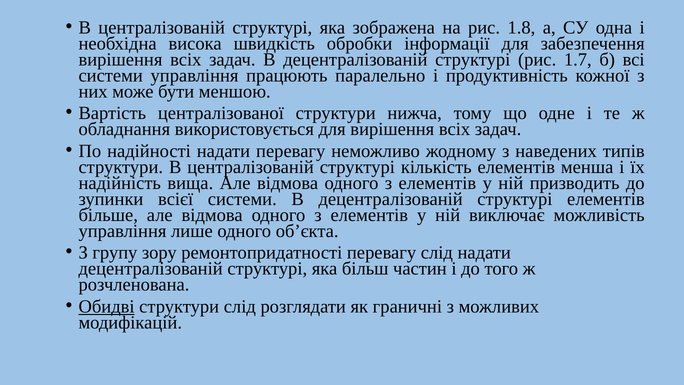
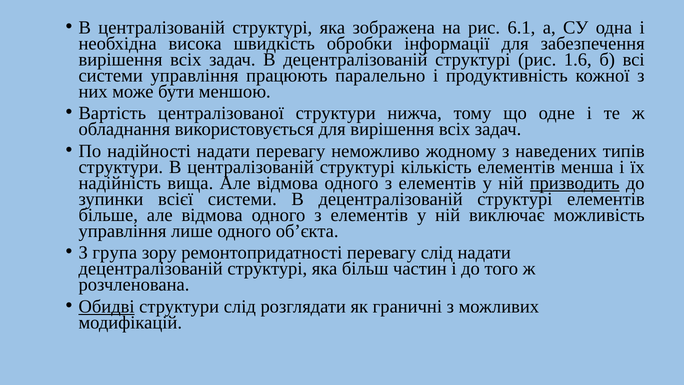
1.8: 1.8 -> 6.1 (521, 28)
1.7: 1.7 -> 1.6 (578, 60)
призводить underline: none -> present (575, 183)
групу: групу -> група (115, 253)
